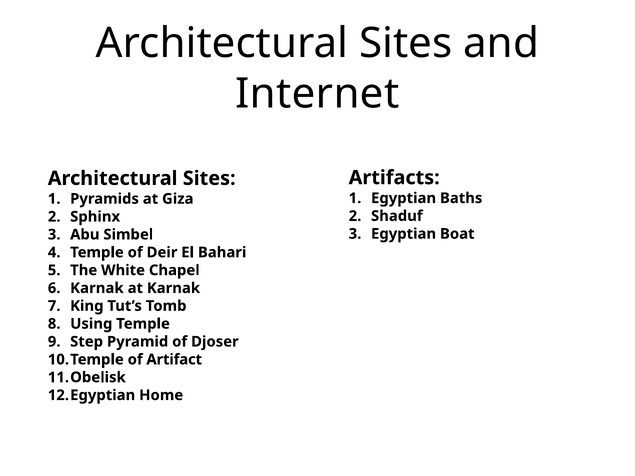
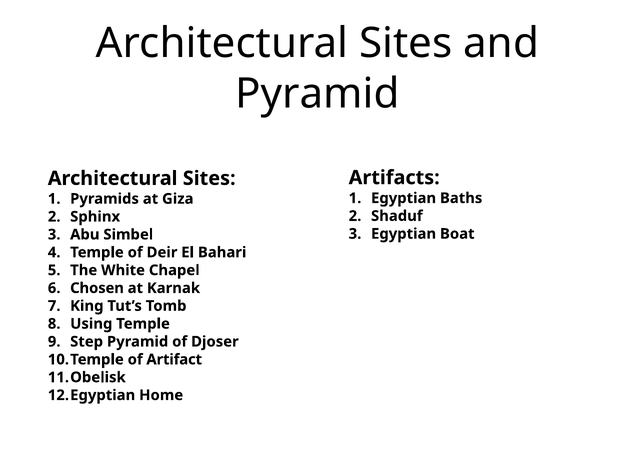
Internet: Internet -> Pyramid (317, 94)
Karnak: Karnak -> Chosen (97, 288)
